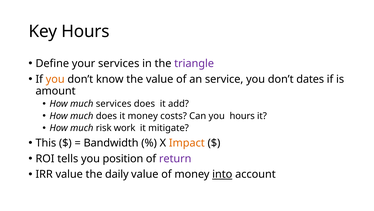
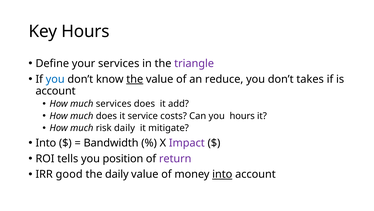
you colour: orange -> blue (55, 79)
the underline: none -> present (135, 79)
service: service -> reduce (224, 79)
dates: dates -> takes (310, 79)
amount: amount -> account (56, 91)
it money: money -> service (143, 116)
risk work: work -> daily (124, 128)
This: This -> Into (46, 142)
Impact colour: orange -> purple (187, 142)
IRR value: value -> good (69, 174)
